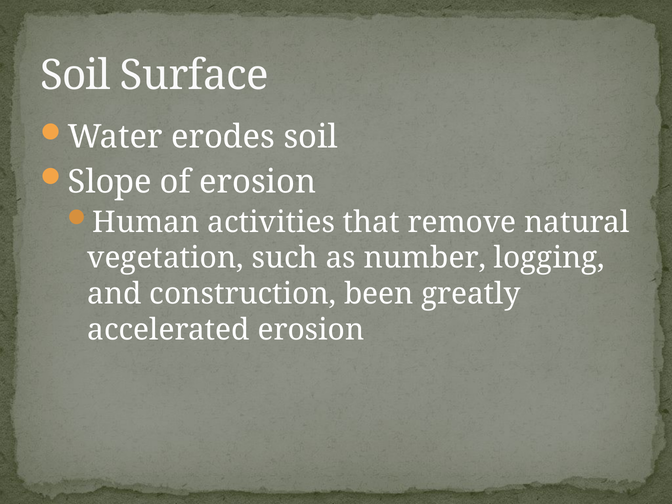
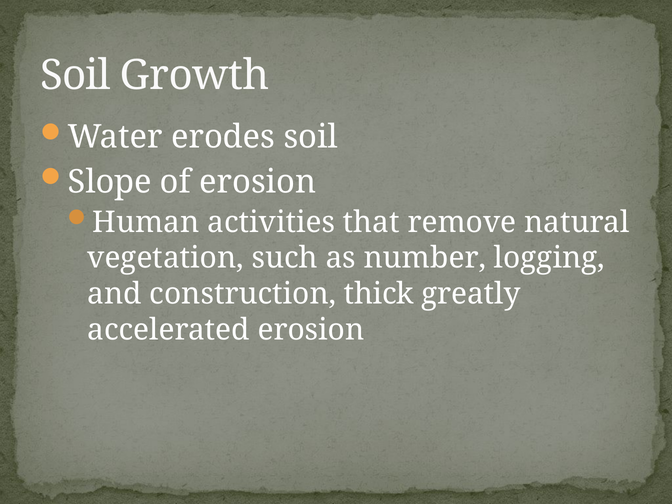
Surface: Surface -> Growth (194, 75)
been: been -> thick (379, 294)
